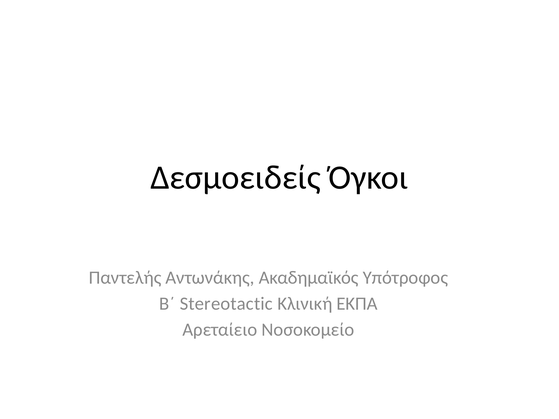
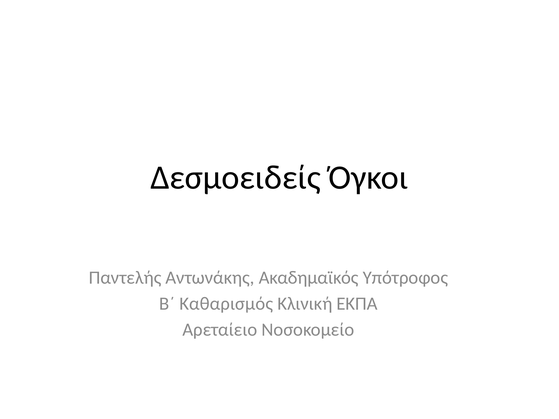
Stereotactic: Stereotactic -> Καθαρισμός (226, 304)
